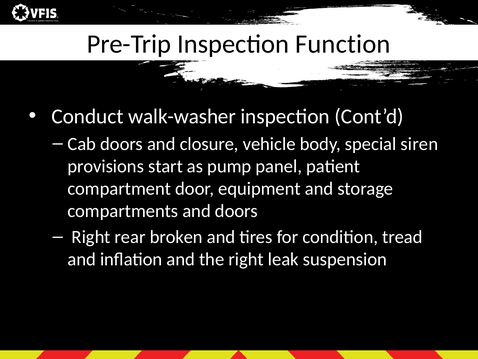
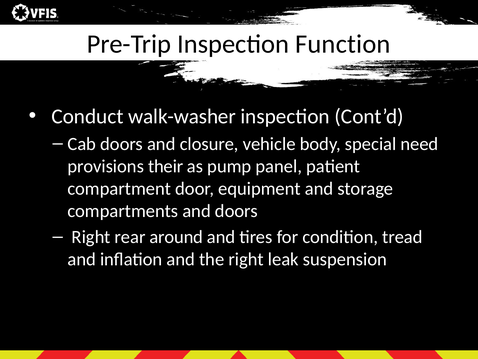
siren: siren -> need (419, 144)
start: start -> their (166, 166)
broken: broken -> around (176, 237)
